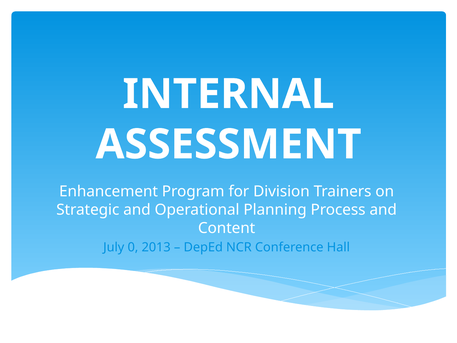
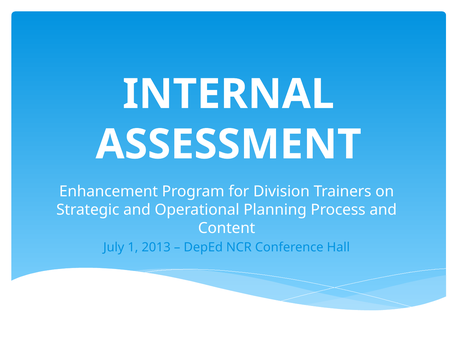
0: 0 -> 1 (133, 247)
